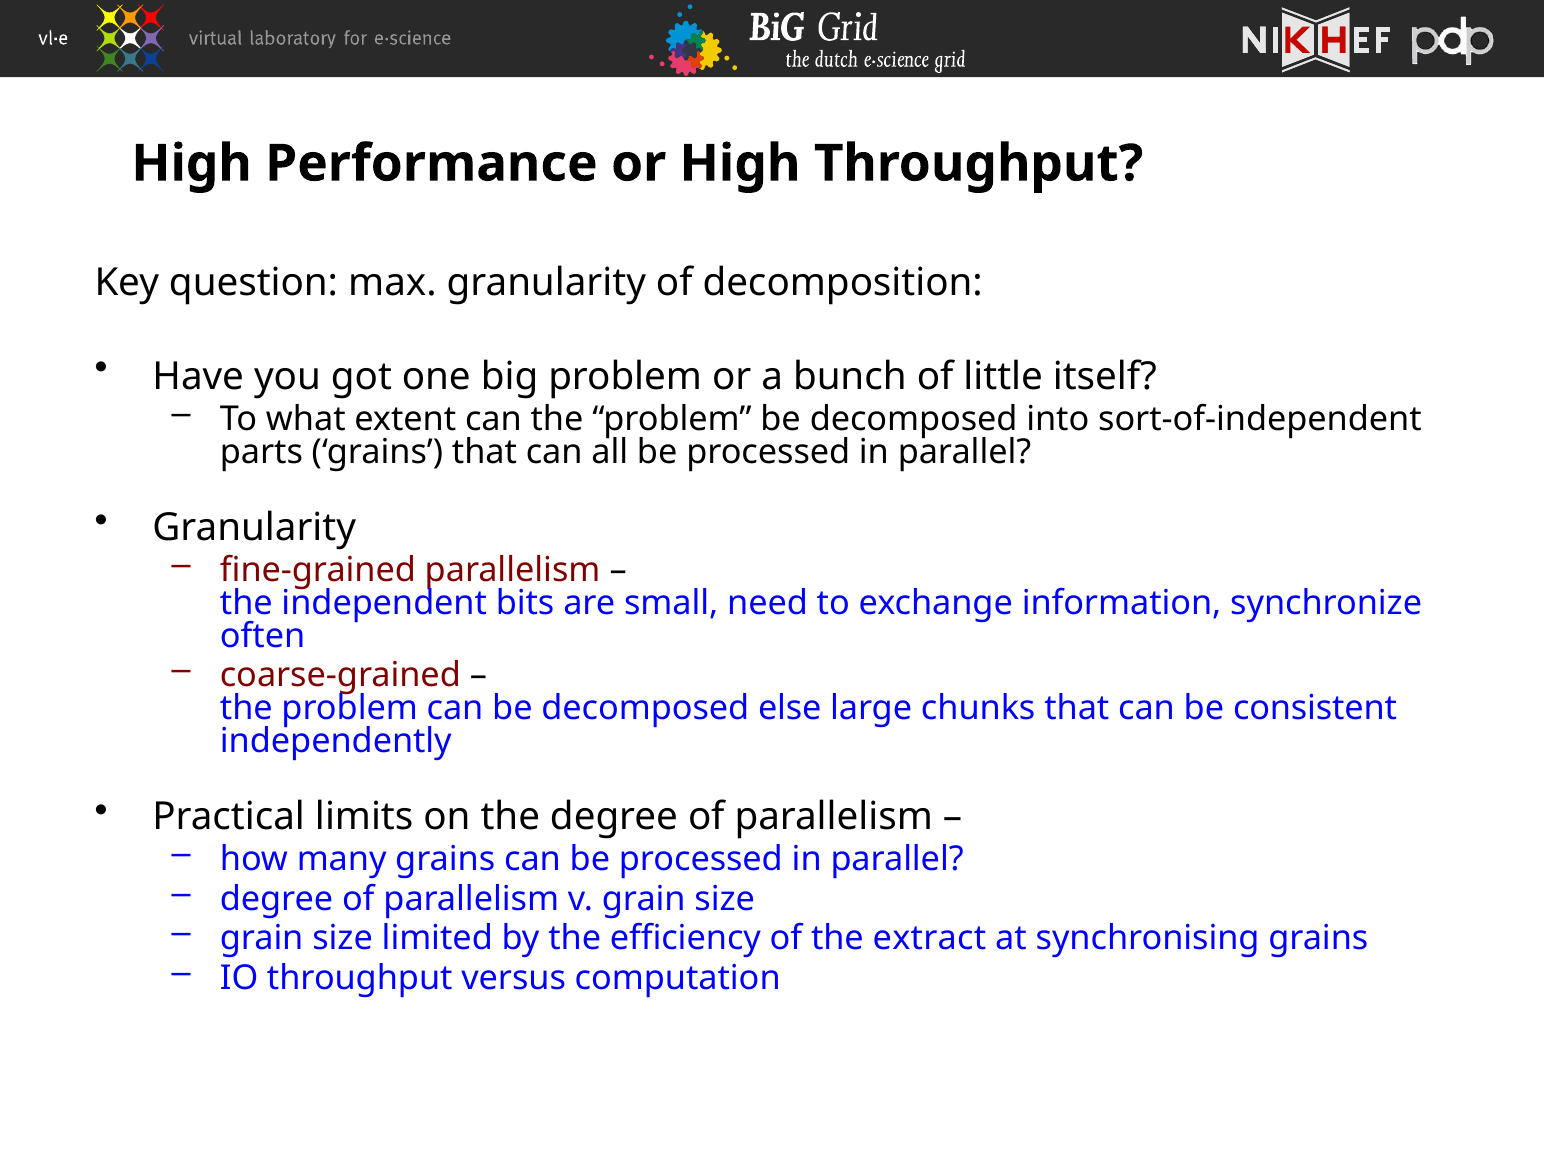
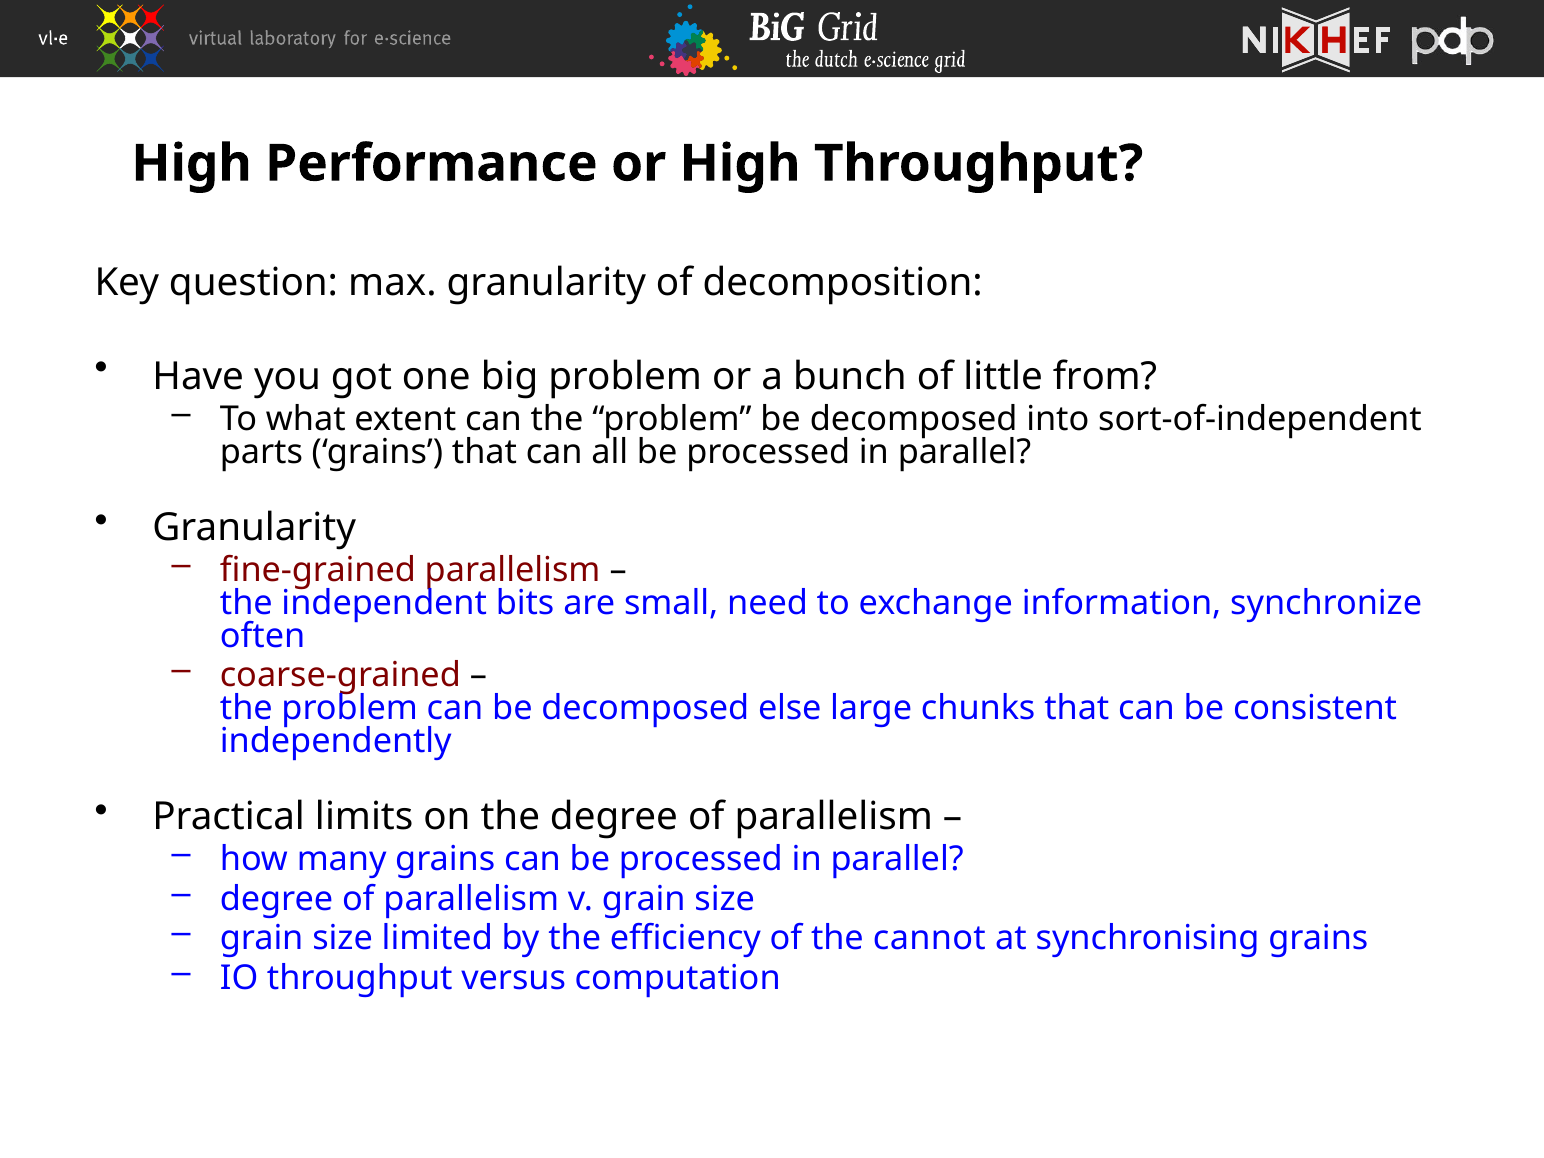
itself: itself -> from (1105, 376)
extract: extract -> cannot (929, 939)
